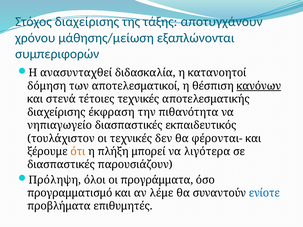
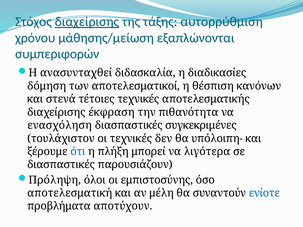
διαχείρισης underline: none -> present (87, 22)
αποτυγχάνουν: αποτυγχάνουν -> αυτορρύθμιση (222, 22)
κατανοητοί: κατανοητοί -> διαδικασίες (217, 73)
κανόνων underline: present -> none (259, 86)
νηπιαγωγείο: νηπιαγωγείο -> ενασχόληση (60, 125)
εκπαιδευτικός: εκπαιδευτικός -> συγκεκριμένες (201, 125)
φέρονται-: φέρονται- -> υπόλοιπη- (217, 139)
ότι colour: orange -> blue (78, 152)
προγράμματα: προγράμματα -> εμπιστοσύνης (157, 180)
προγραμματισμό: προγραμματισμό -> αποτελεσματική (70, 193)
λέμε: λέμε -> μέλη (161, 193)
επιθυμητές: επιθυμητές -> αποτύχουν (123, 206)
